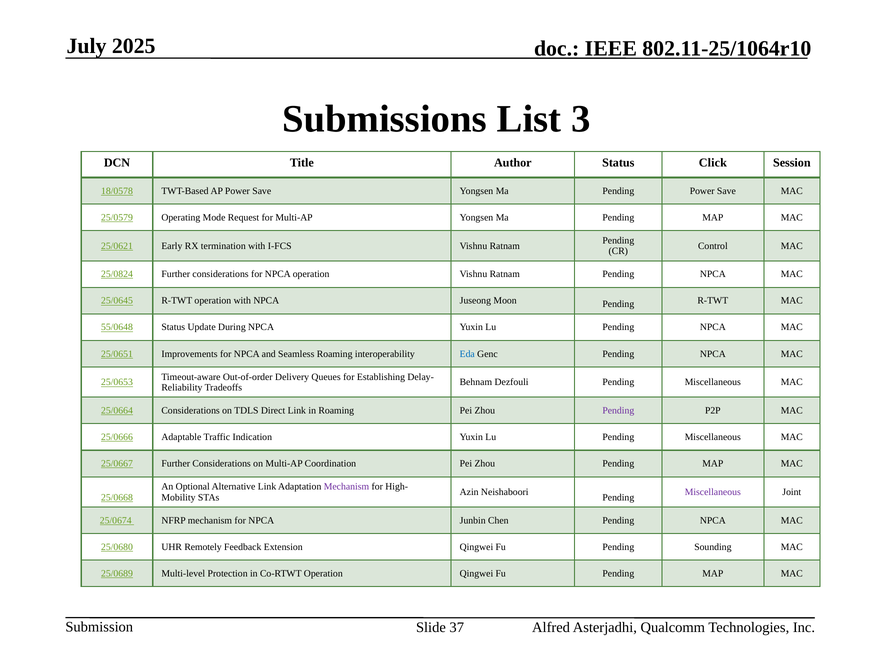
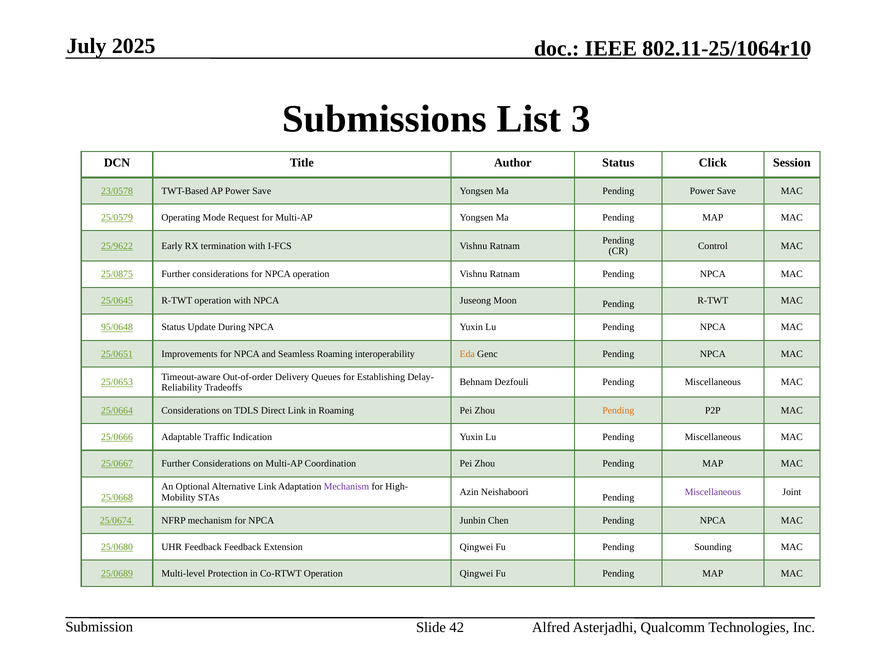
18/0578: 18/0578 -> 23/0578 (117, 191)
25/0621: 25/0621 -> 25/9622 (117, 246)
25/0824: 25/0824 -> 25/0875 (117, 275)
55/0648: 55/0648 -> 95/0648 (117, 328)
Eda colour: blue -> orange (467, 354)
Pending colour: purple -> orange (618, 411)
UHR Remotely: Remotely -> Feedback (203, 548)
37: 37 -> 42 (457, 628)
